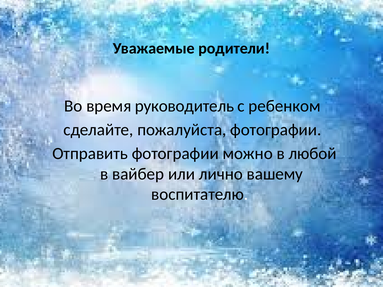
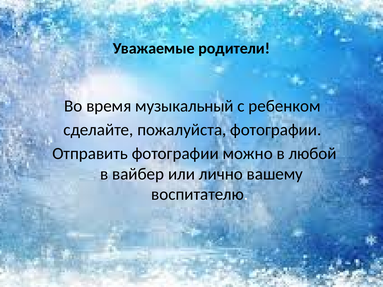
руководитель: руководитель -> музыкальный (184, 106)
